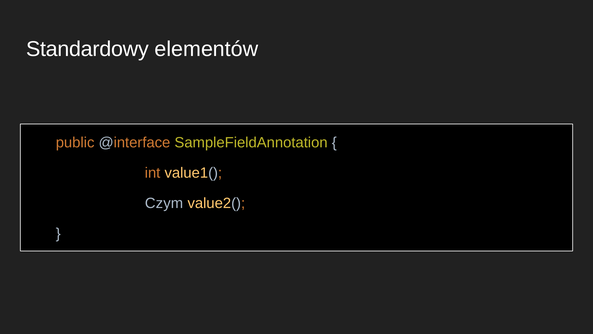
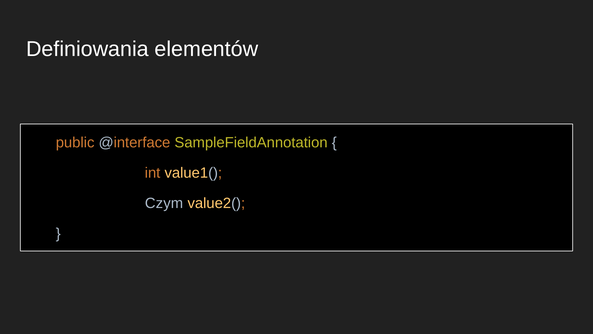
Standardowy: Standardowy -> Definiowania (87, 49)
